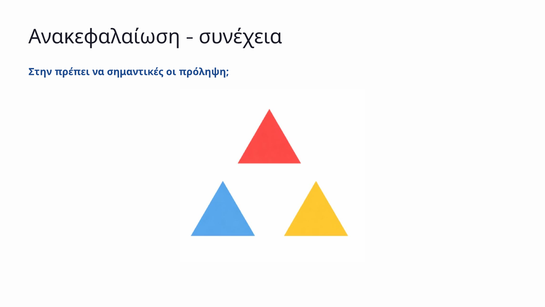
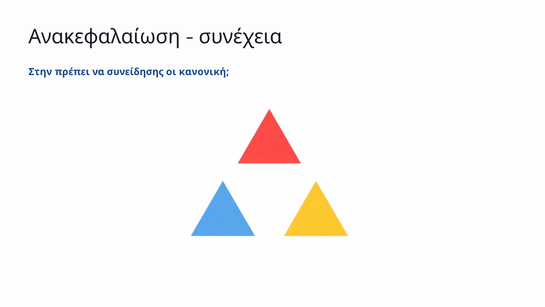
σημαντικές: σημαντικές -> συνείδησης (135, 72)
πρόληψη: πρόληψη -> κανονική (204, 72)
